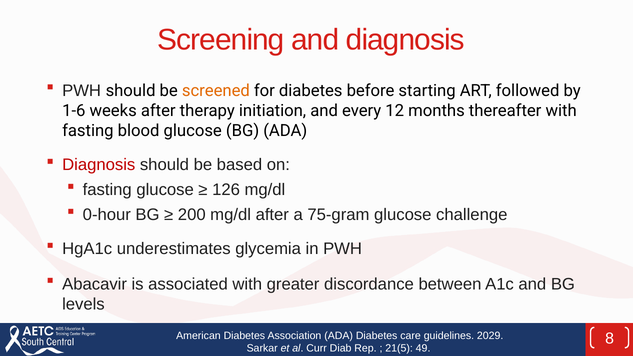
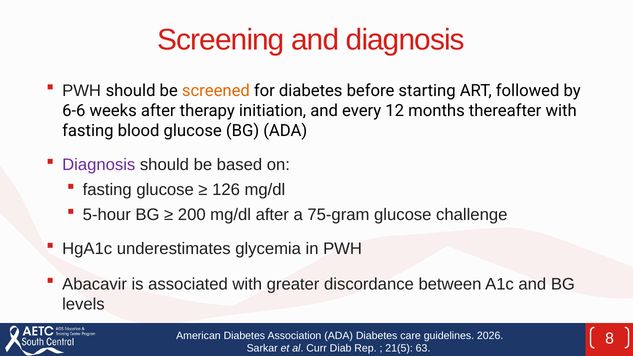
1-6: 1-6 -> 6-6 (74, 111)
Diagnosis colour: red -> purple (99, 165)
0-hour: 0-hour -> 5-hour (107, 215)
2029: 2029 -> 2026 (490, 336)
49: 49 -> 63 (423, 348)
